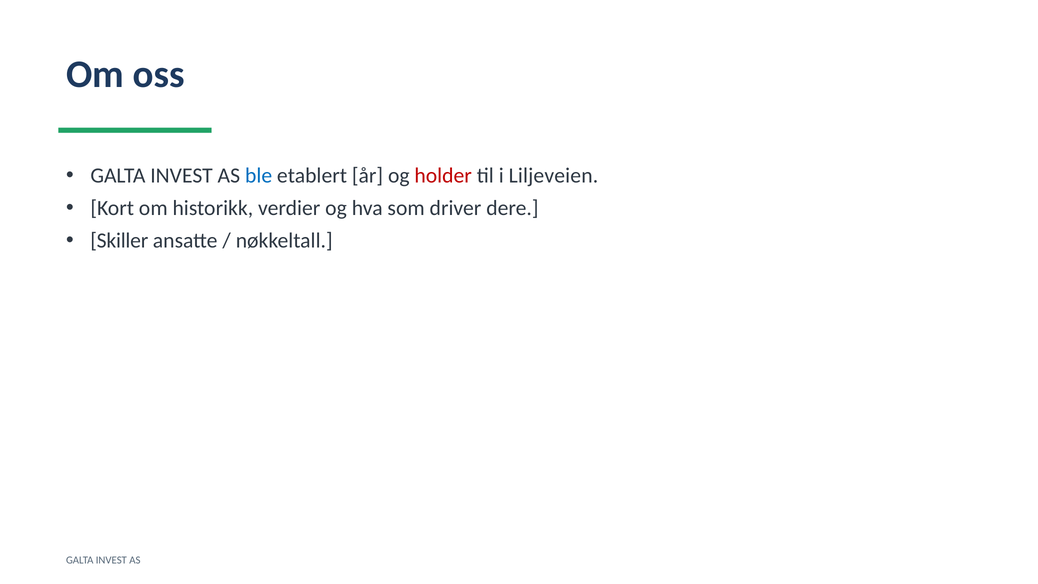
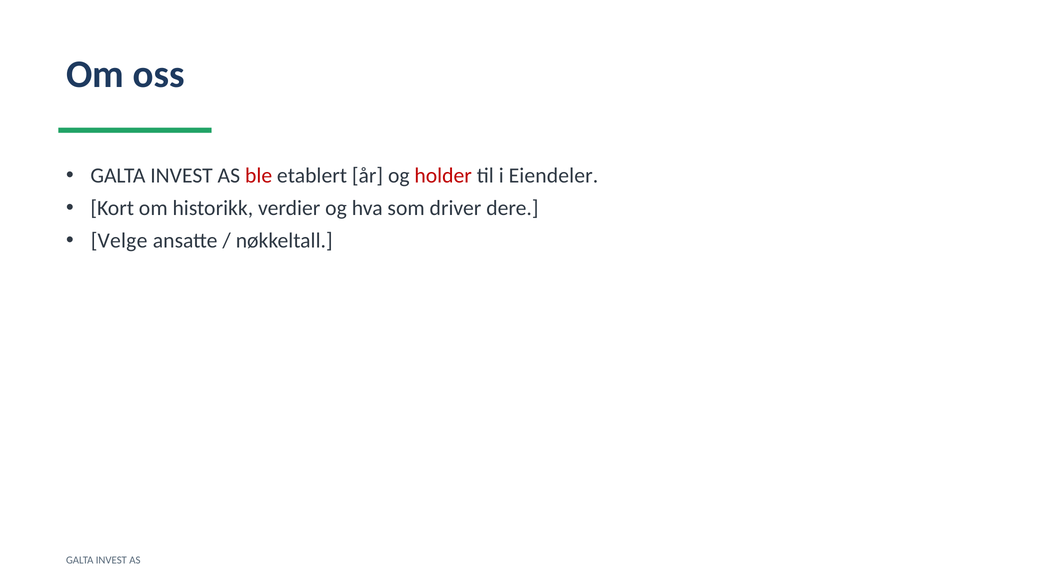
ble colour: blue -> red (259, 176)
Liljeveien: Liljeveien -> Eiendeler (553, 176)
Skiller: Skiller -> Velge (119, 241)
